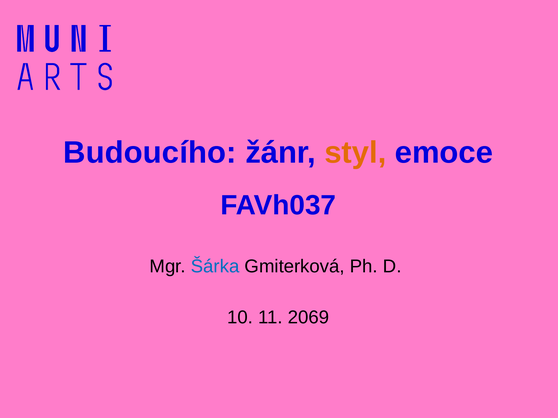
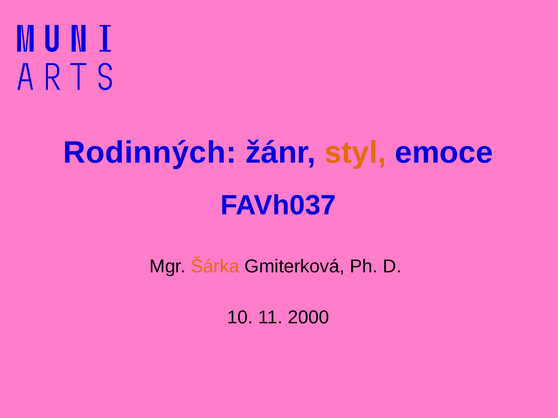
Budoucího: Budoucího -> Rodinných (150, 153)
Šárka colour: blue -> orange (215, 267)
2069: 2069 -> 2000 (309, 318)
